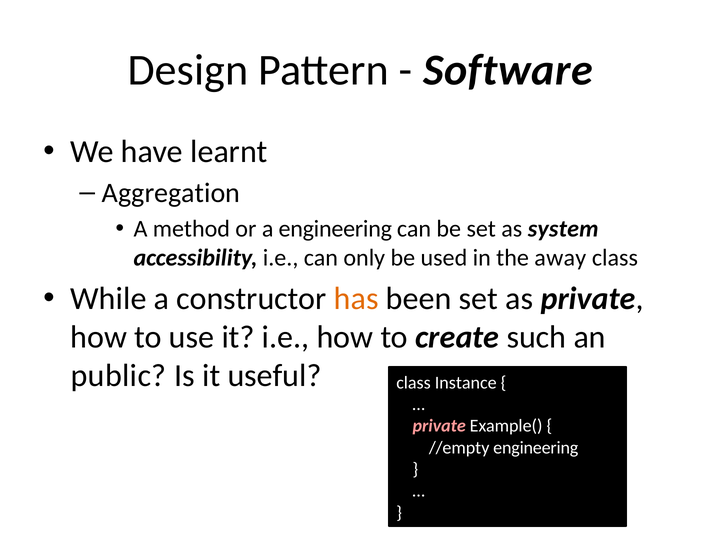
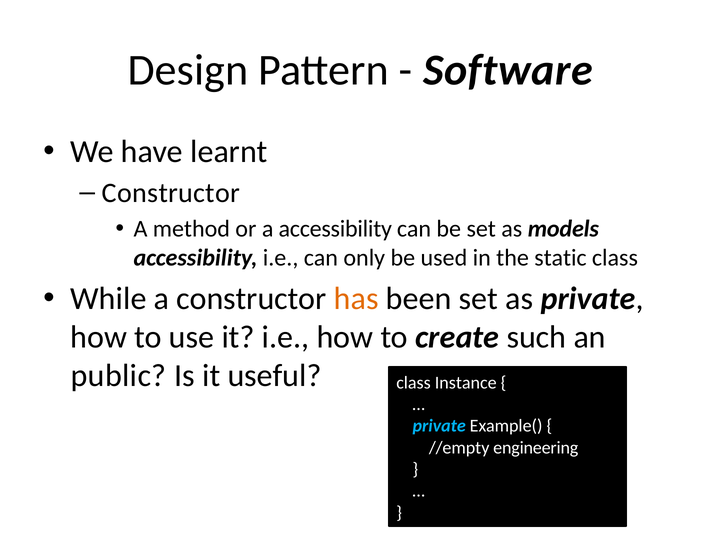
Aggregation: Aggregation -> Constructor (171, 193)
a engineering: engineering -> accessibility (335, 229)
system: system -> models (563, 229)
away: away -> static (560, 258)
private colour: pink -> light blue (439, 426)
